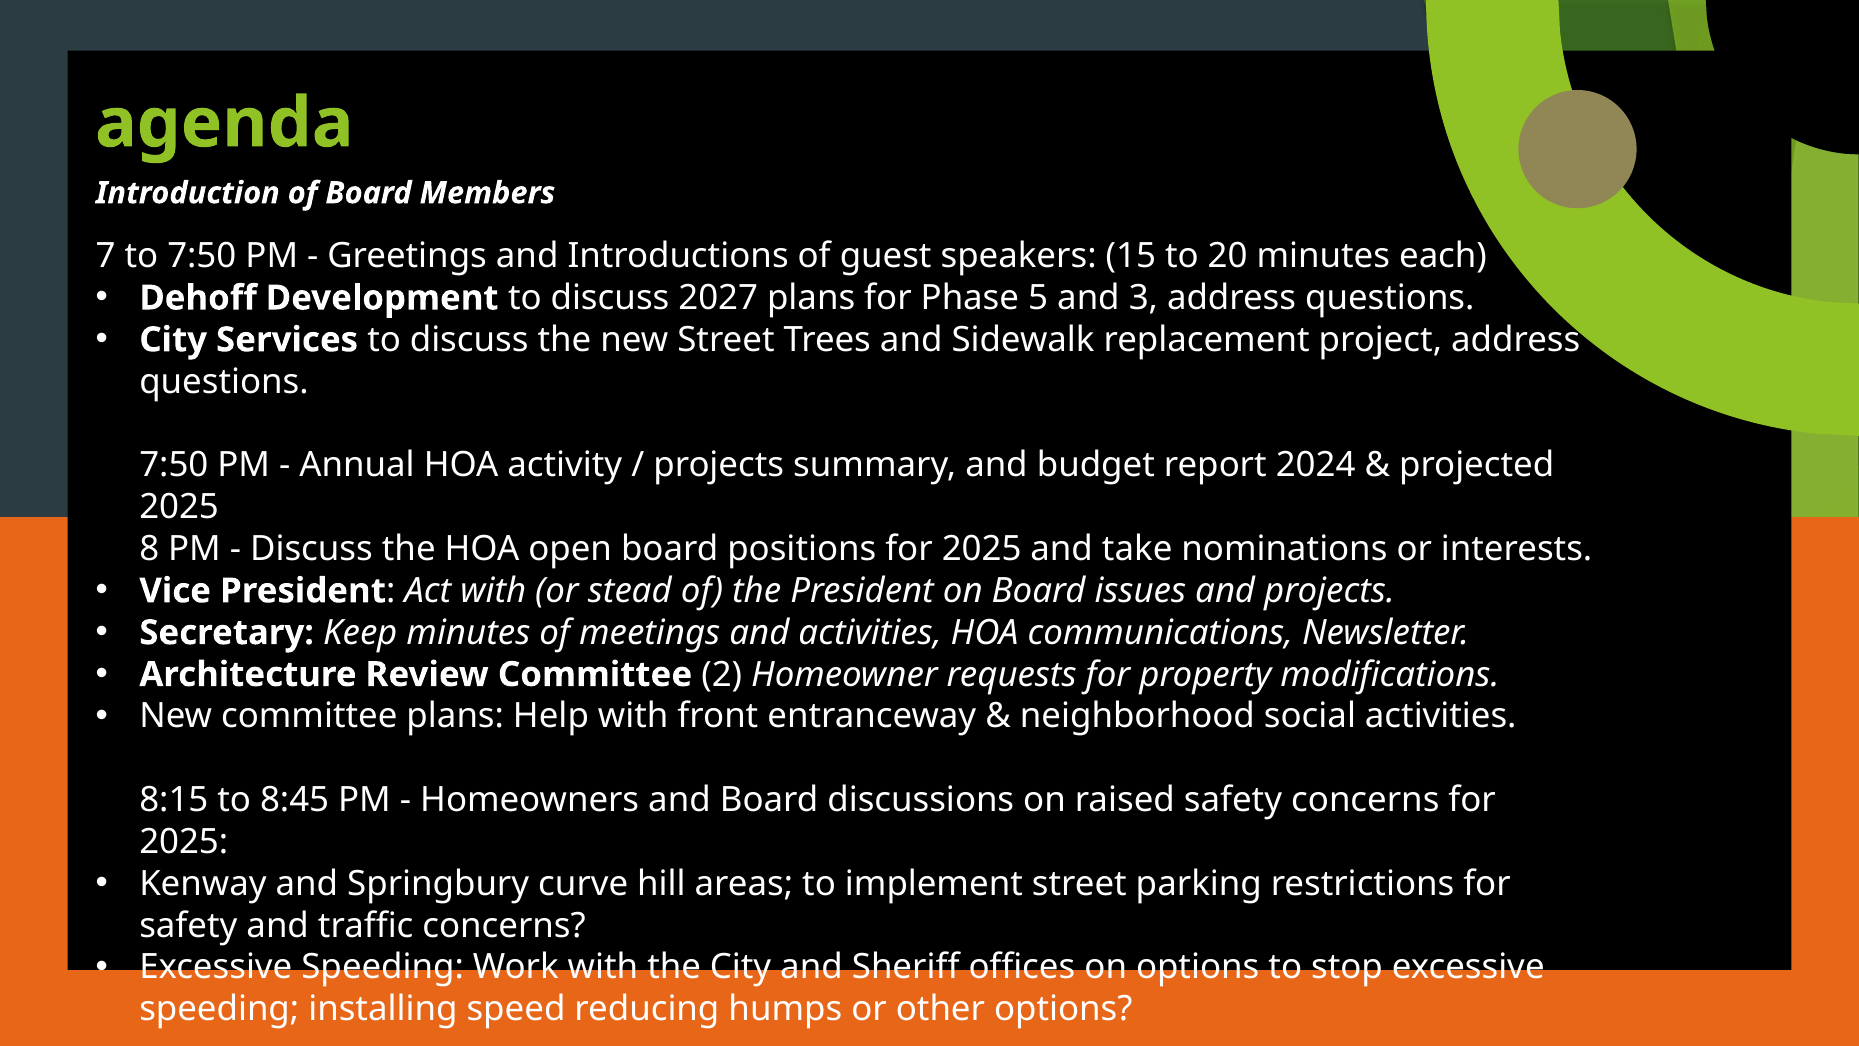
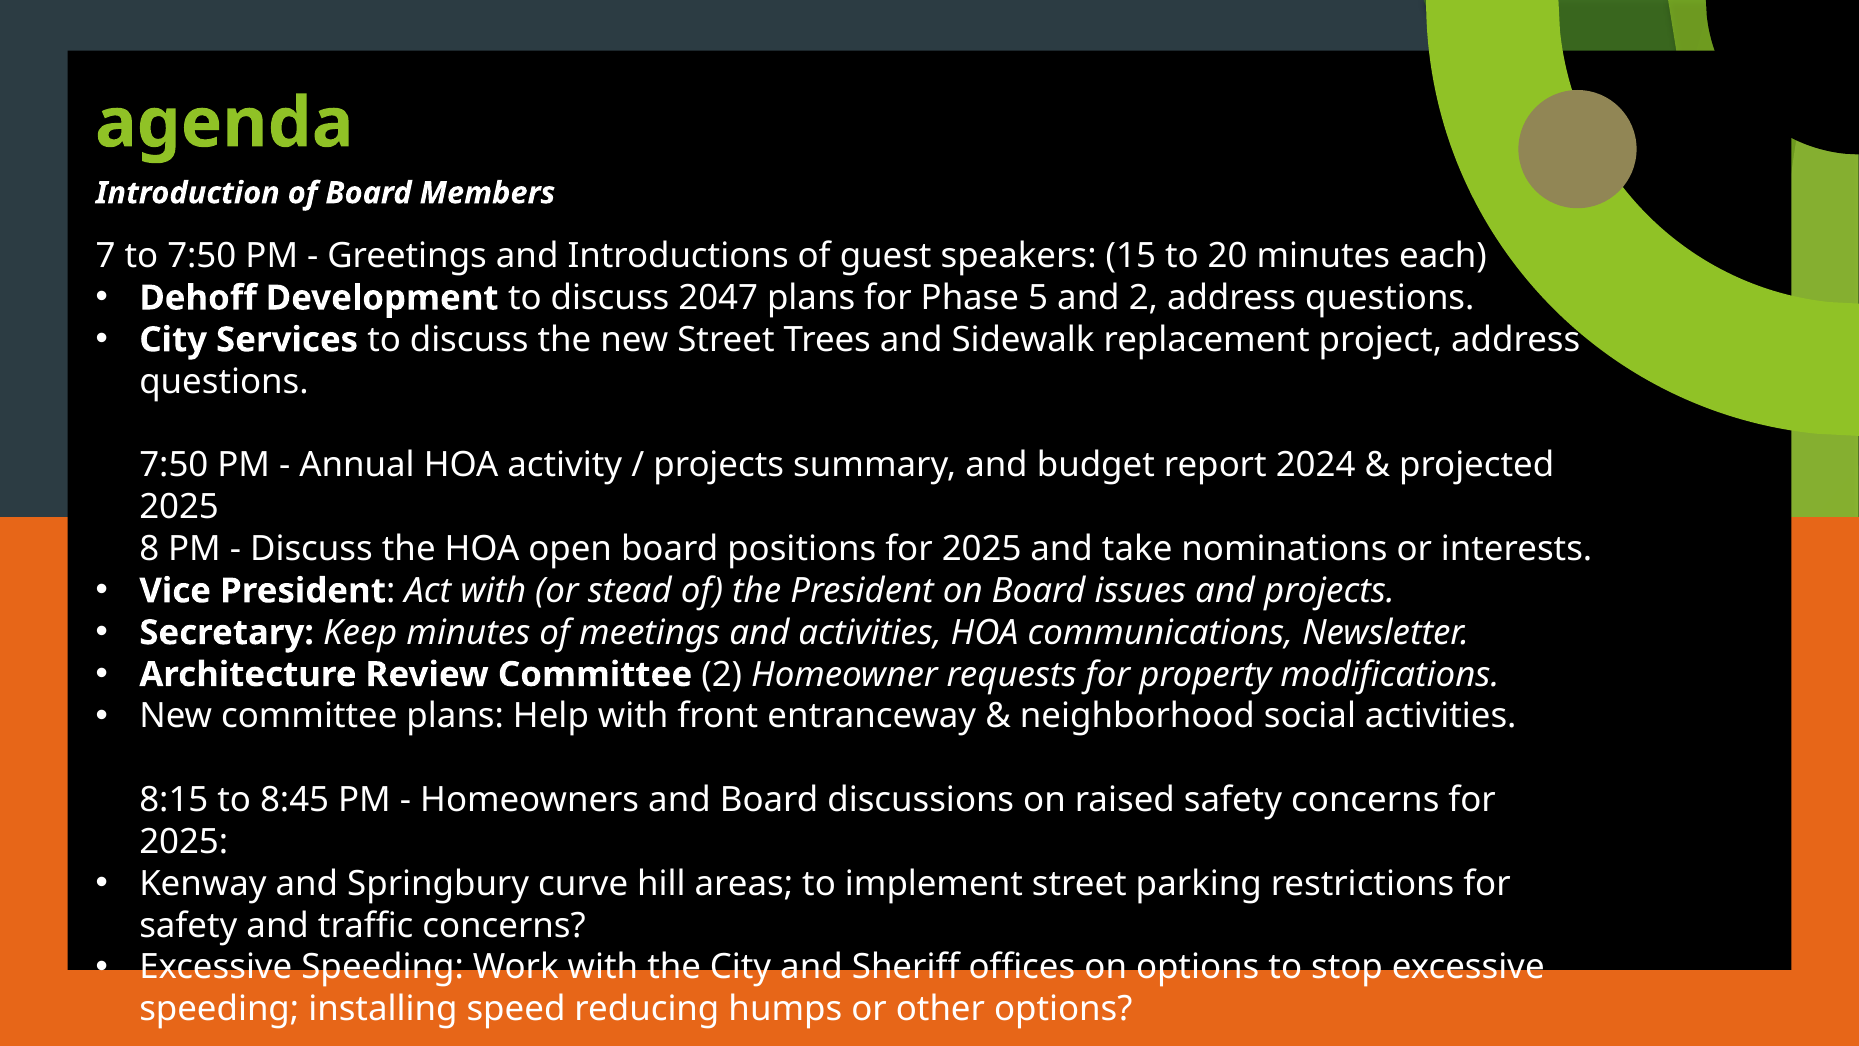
2027: 2027 -> 2047 (718, 298)
and 3: 3 -> 2 (1143, 298)
